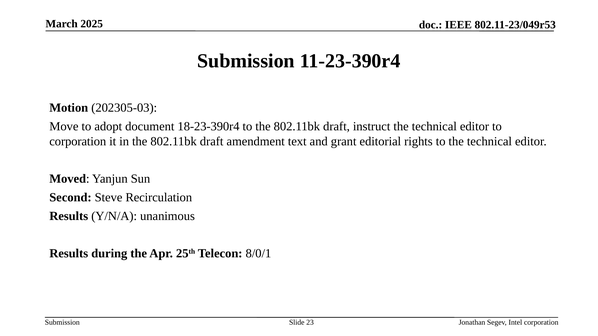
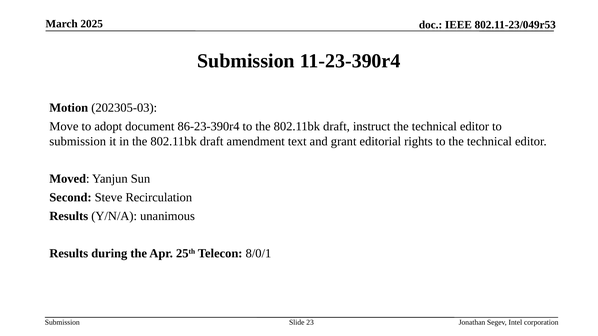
18-23-390r4: 18-23-390r4 -> 86-23-390r4 (209, 126)
corporation: corporation -> submission (78, 141)
